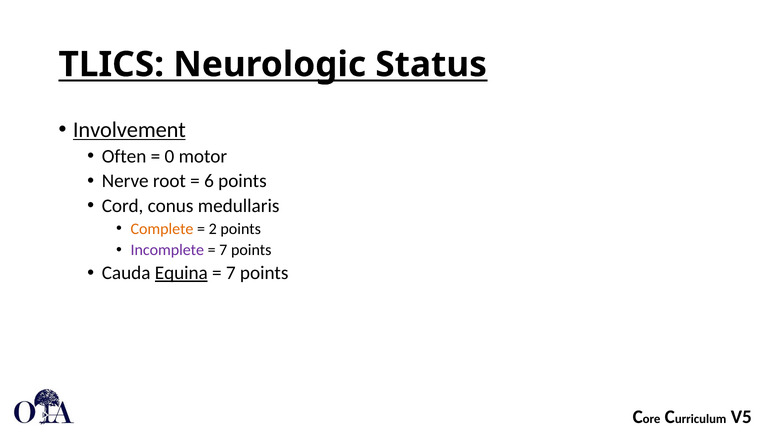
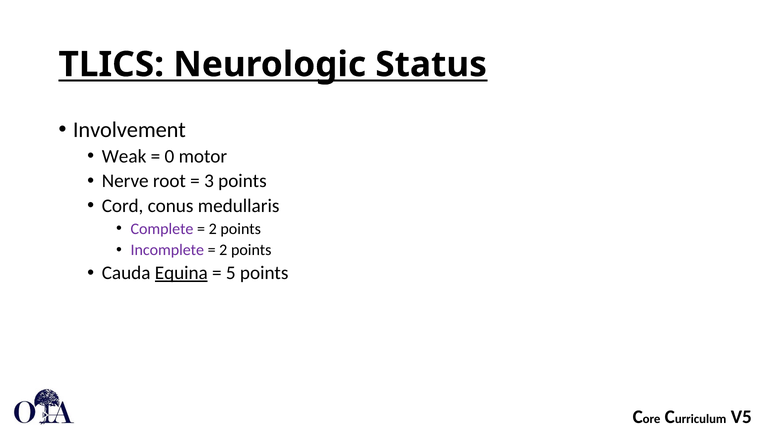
Involvement underline: present -> none (129, 130)
Often: Often -> Weak (124, 156)
6: 6 -> 3 (209, 181)
Complete colour: orange -> purple (162, 229)
7: 7 -> 2 (223, 250)
7: 7 -> 5 (231, 273)
